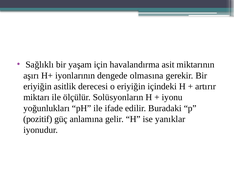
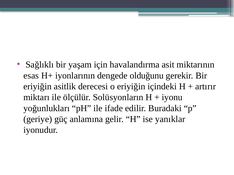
aşırı: aşırı -> esas (31, 76)
olmasına: olmasına -> olduğunu (147, 76)
pozitif: pozitif -> geriye (38, 119)
